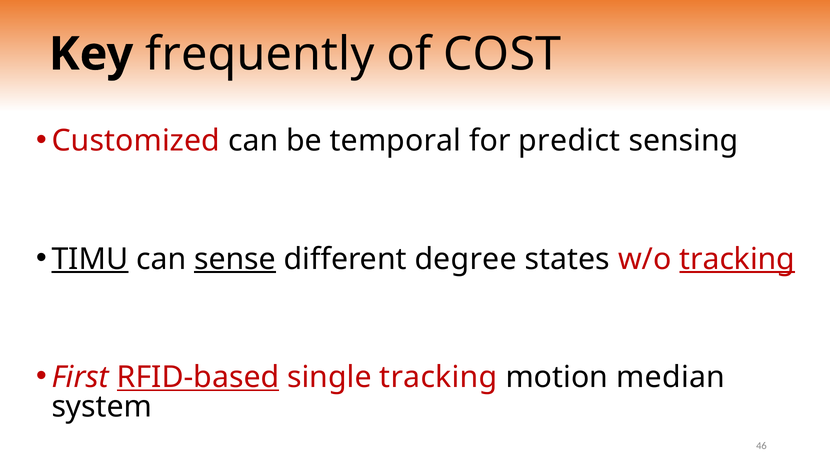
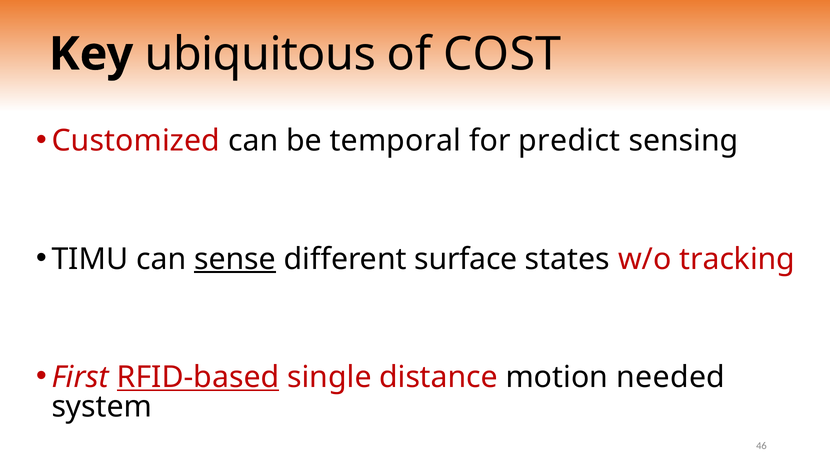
frequently: frequently -> ubiquitous (260, 54)
TIMU underline: present -> none (90, 259)
degree: degree -> surface (466, 259)
tracking underline: present -> none (737, 259)
single tracking: tracking -> distance (439, 377)
median: median -> needed (671, 377)
